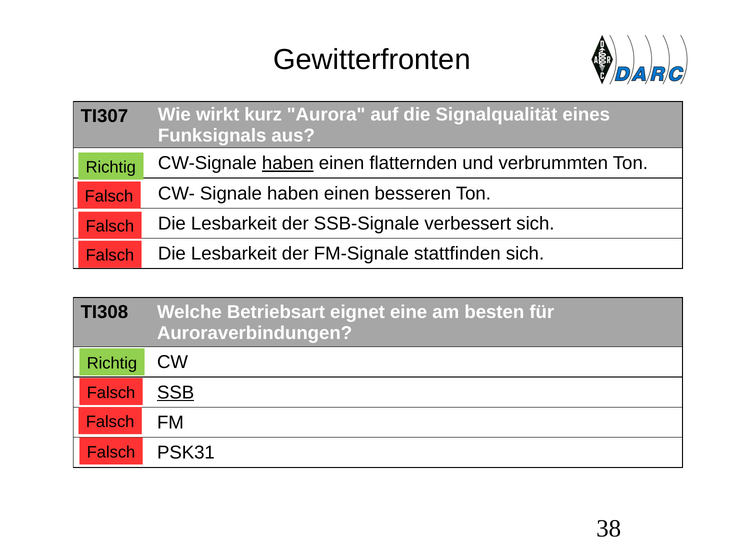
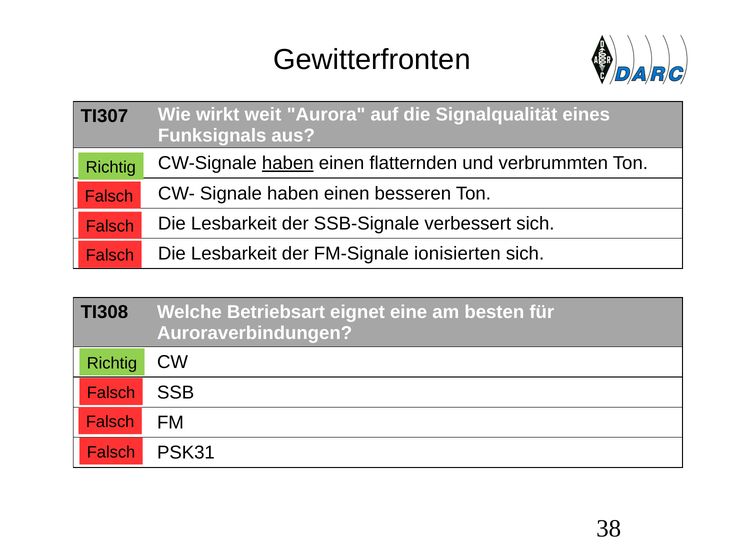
kurz: kurz -> weit (263, 115)
stattfinden: stattfinden -> ionisierten (457, 254)
SSB underline: present -> none (176, 392)
